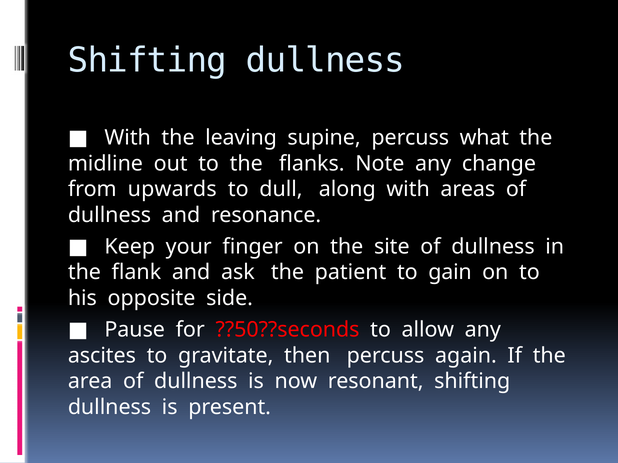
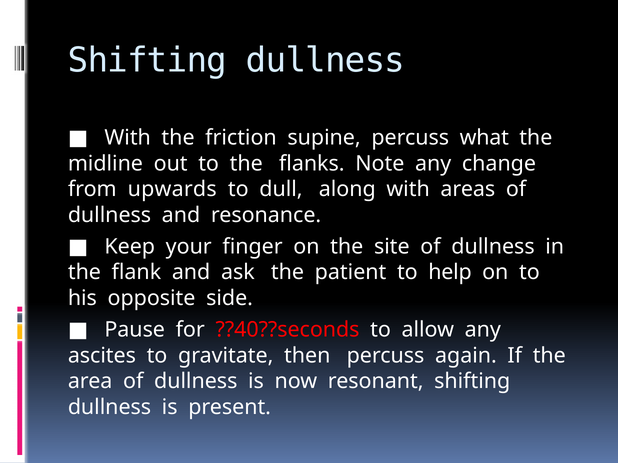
leaving: leaving -> friction (241, 138)
gain: gain -> help (450, 273)
??50??seconds: ??50??seconds -> ??40??seconds (288, 330)
